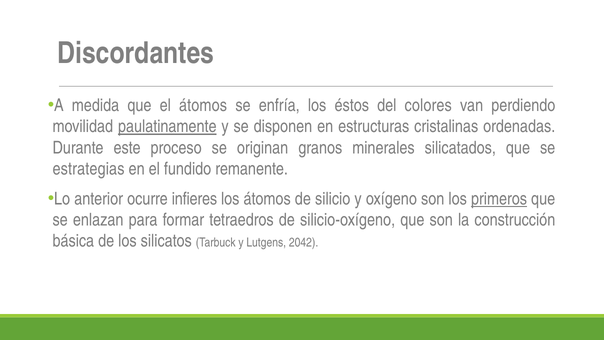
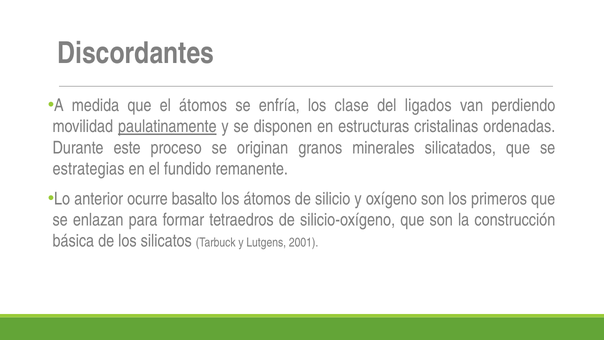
éstos: éstos -> clase (352, 105)
colores: colores -> ligados (428, 105)
infieres: infieres -> basalto (194, 199)
primeros underline: present -> none (499, 199)
2042: 2042 -> 2001 (304, 243)
